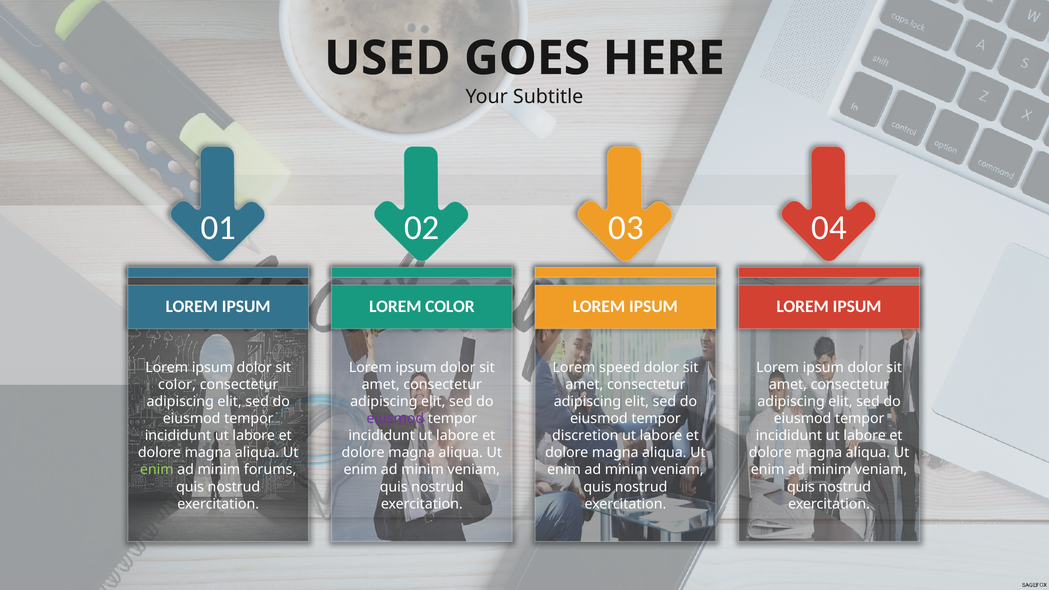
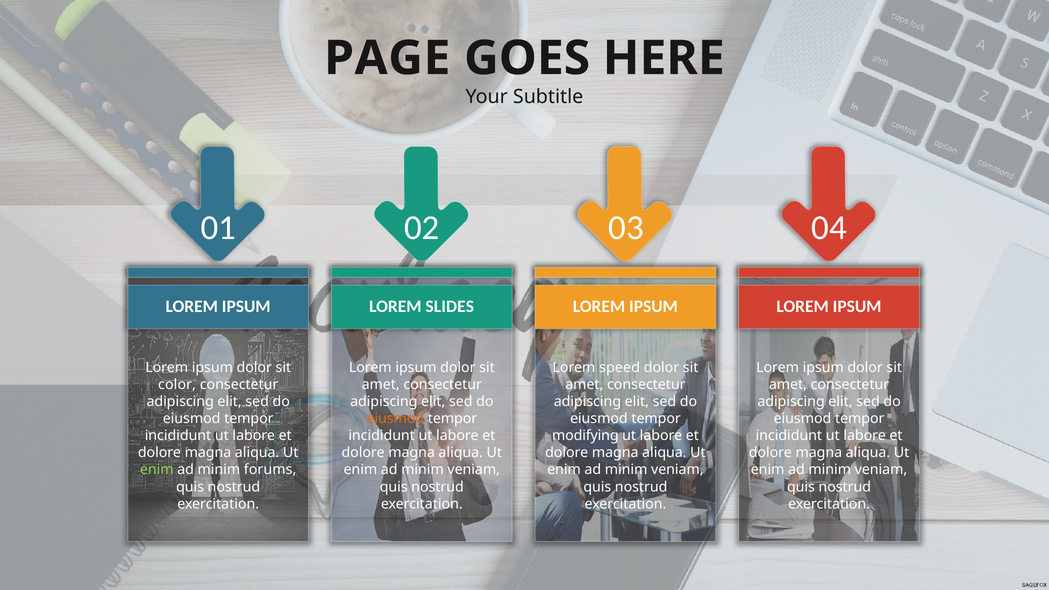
USED: USED -> PAGE (387, 58)
LOREM COLOR: COLOR -> SLIDES (450, 307)
eiusmod colour: purple -> orange (395, 419)
discretion: discretion -> modifying (585, 436)
